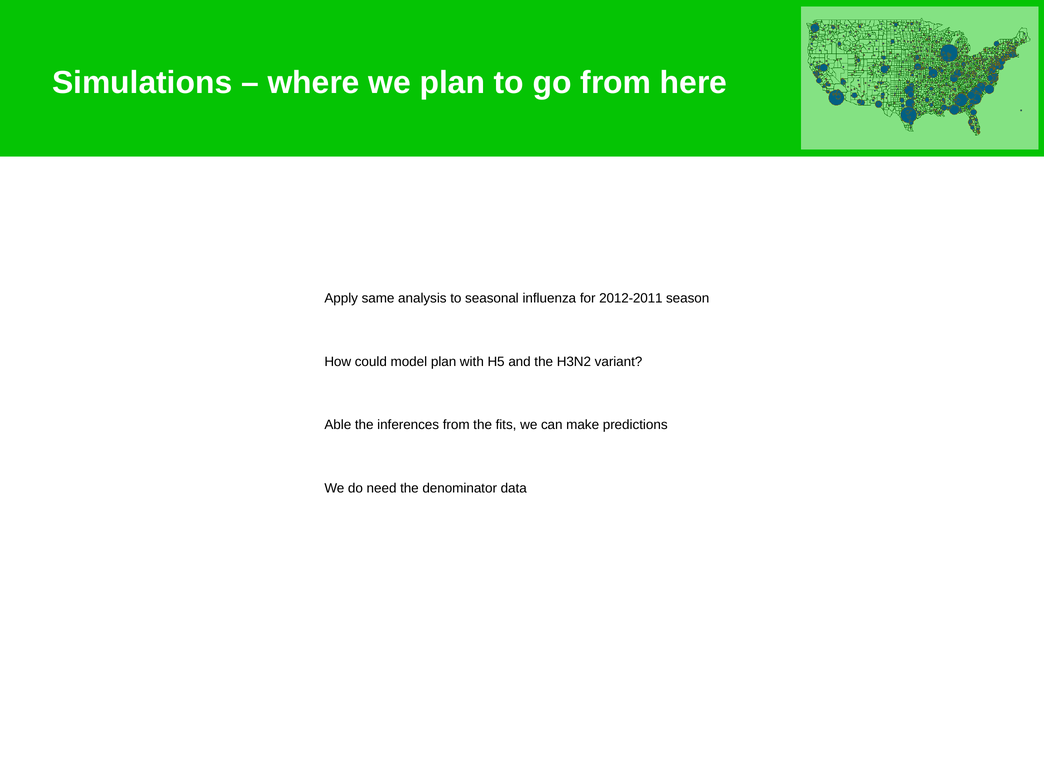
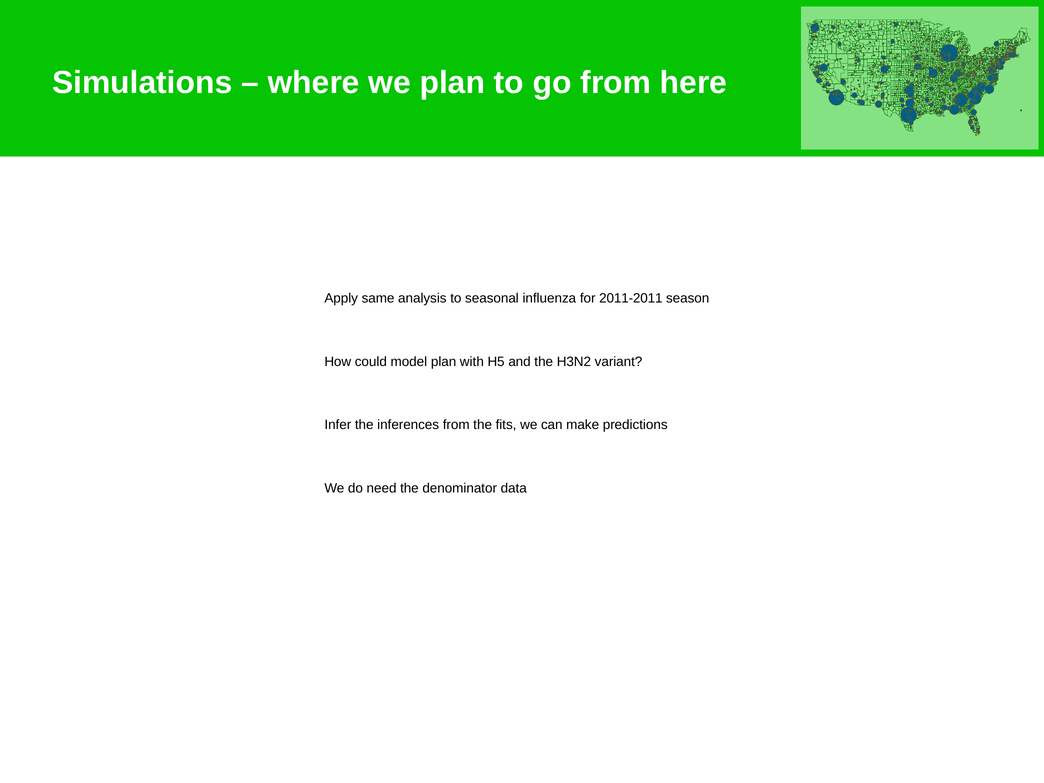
2012-2011: 2012-2011 -> 2011-2011 (631, 298)
Able: Able -> Infer (338, 425)
